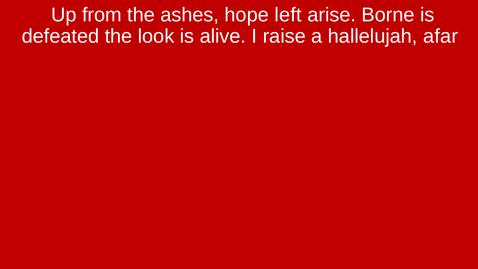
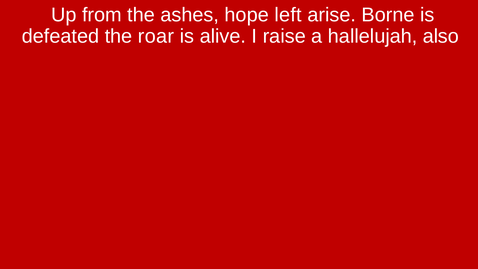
look: look -> roar (156, 36)
afar: afar -> also (441, 36)
